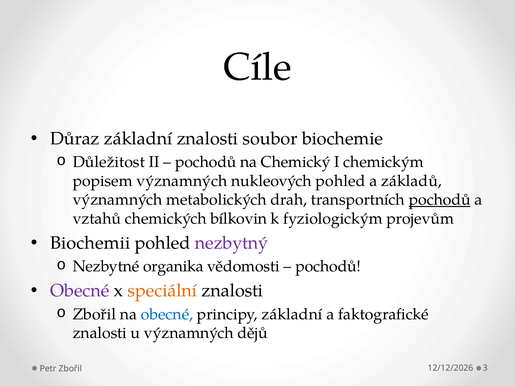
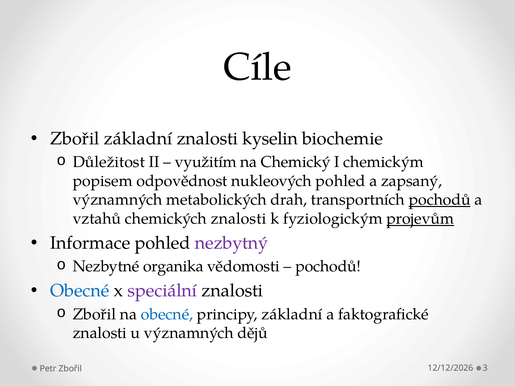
Důraz: Důraz -> Zbořil (75, 139)
soubor: soubor -> kyselin (270, 139)
pochodů: pochodů -> využitím (206, 162)
popisem významných: významných -> odpovědnost (182, 181)
základů: základů -> zapsaný (412, 181)
chemických bílkovin: bílkovin -> znalosti (239, 219)
projevům underline: none -> present (420, 219)
Biochemii: Biochemii -> Informace (90, 243)
Obecné colour: purple -> blue (80, 291)
speciální colour: orange -> purple (162, 291)
